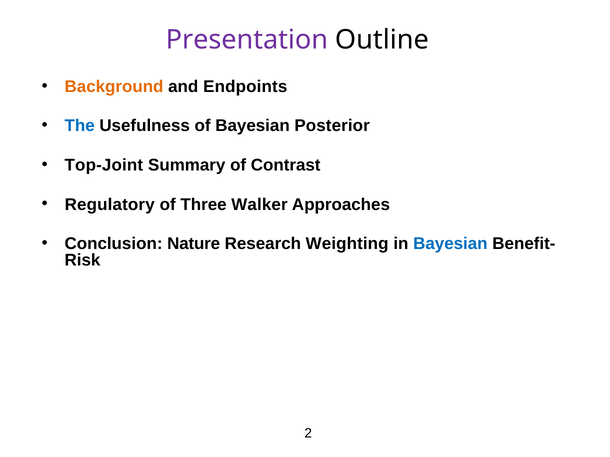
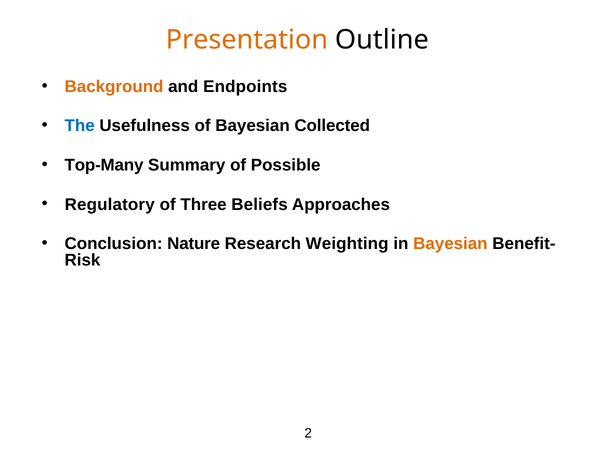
Presentation colour: purple -> orange (247, 40)
Posterior: Posterior -> Collected (332, 126)
Top-Joint: Top-Joint -> Top-Many (104, 165)
Contrast: Contrast -> Possible (286, 165)
Walker: Walker -> Beliefs (260, 205)
Bayesian colour: blue -> orange (450, 244)
